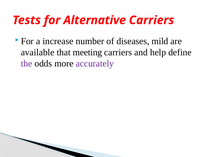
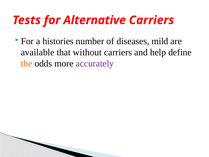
increase: increase -> histories (58, 41)
meeting: meeting -> without (87, 52)
the colour: purple -> orange (27, 63)
